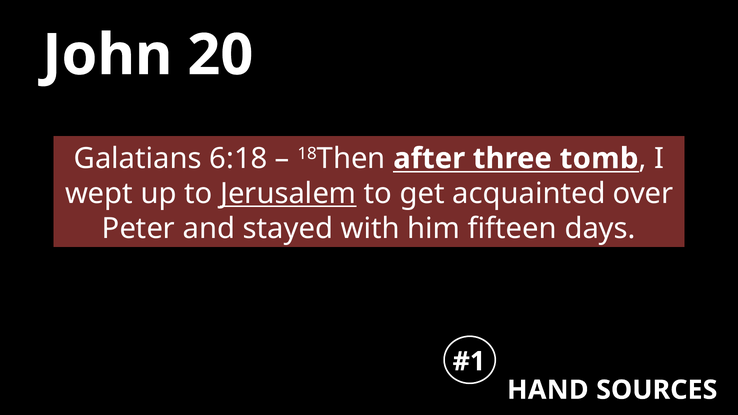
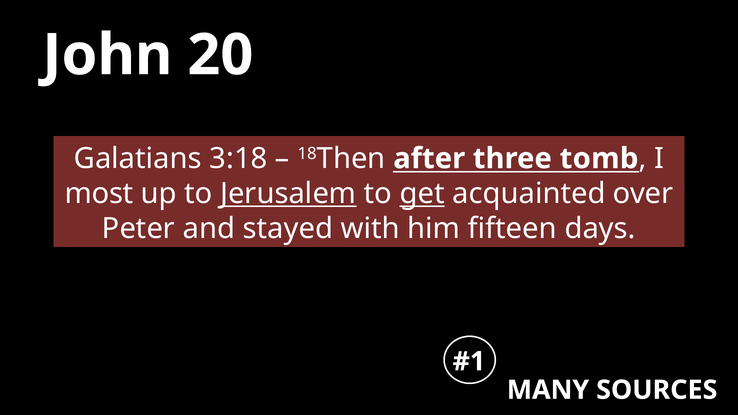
6:18: 6:18 -> 3:18 (238, 159)
wept: wept -> most (99, 194)
get underline: none -> present (422, 194)
HAND: HAND -> MANY (548, 390)
